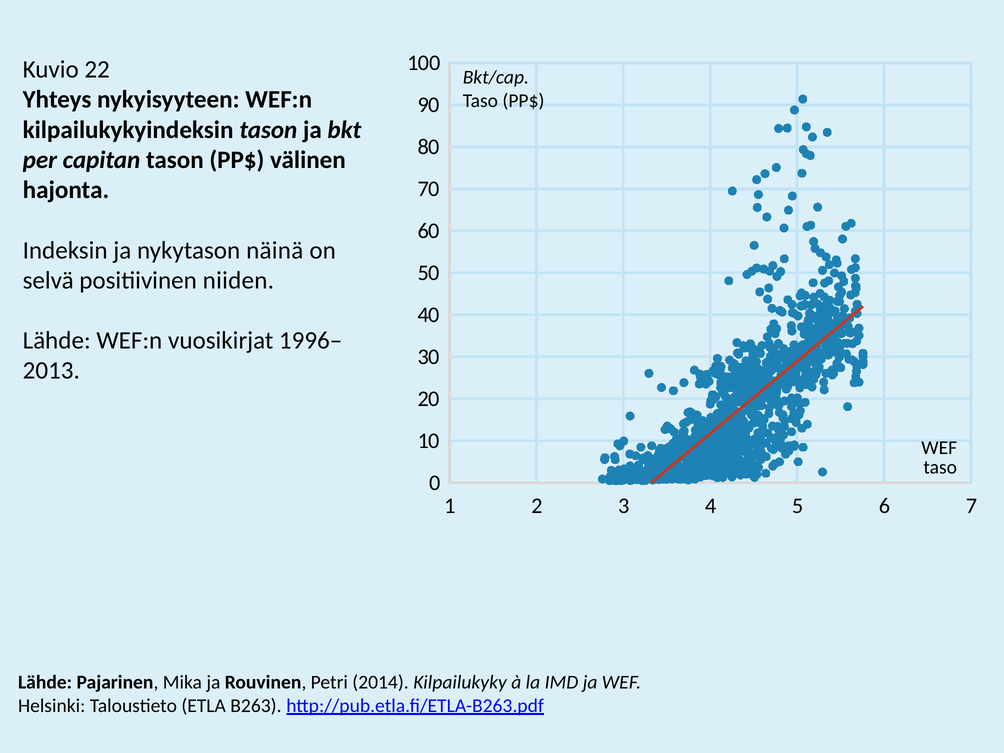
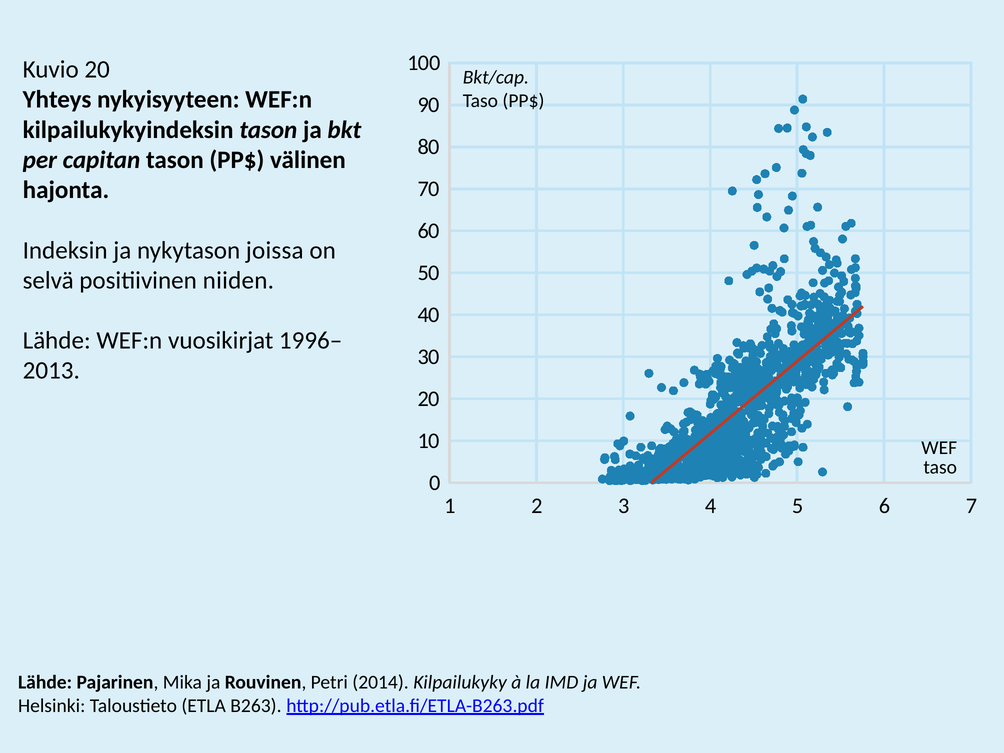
Kuvio 22: 22 -> 20 (97, 70)
näinä: näinä -> joissa (275, 250)
